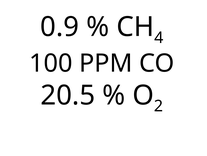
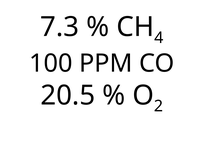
0.9: 0.9 -> 7.3 (60, 27)
